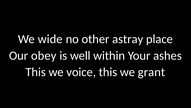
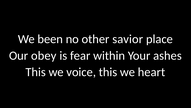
wide: wide -> been (50, 39)
astray: astray -> savior (128, 39)
well: well -> fear (80, 55)
grant: grant -> heart (151, 72)
